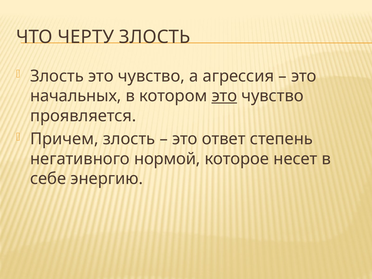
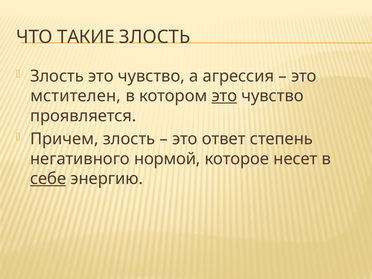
ЧЕРТУ: ЧЕРТУ -> ТАКИЕ (86, 37)
начальных: начальных -> мстителен (76, 96)
себе underline: none -> present (48, 179)
